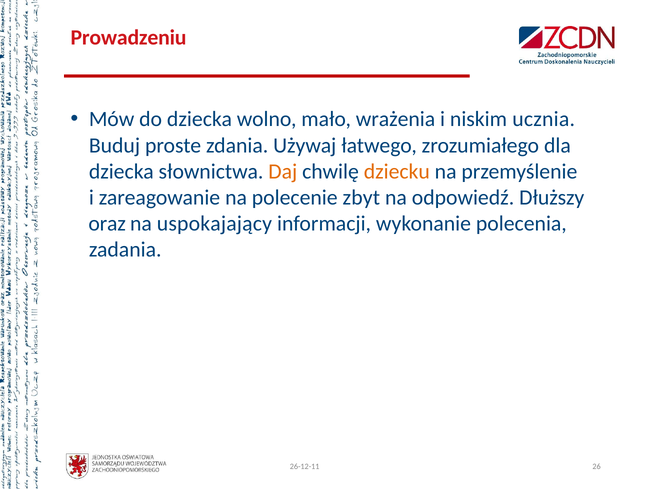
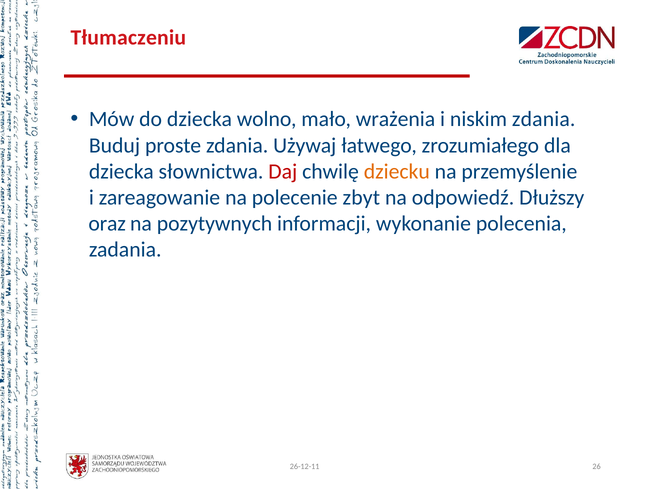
Prowadzeniu: Prowadzeniu -> Tłumaczeniu (128, 37)
niskim ucznia: ucznia -> zdania (544, 119)
Daj colour: orange -> red (283, 171)
uspokajający: uspokajający -> pozytywnych (214, 224)
